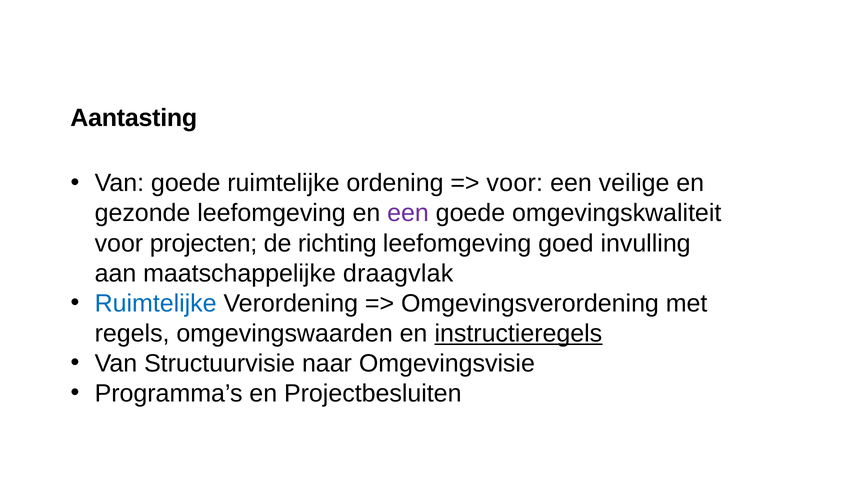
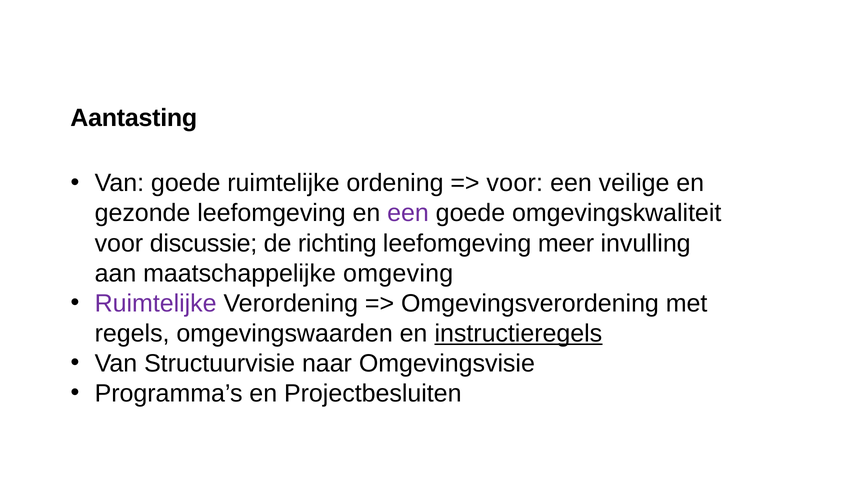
projecten: projecten -> discussie (204, 243)
goed: goed -> meer (566, 243)
draagvlak: draagvlak -> omgeving (398, 273)
Ruimtelijke colour: blue -> purple (156, 303)
